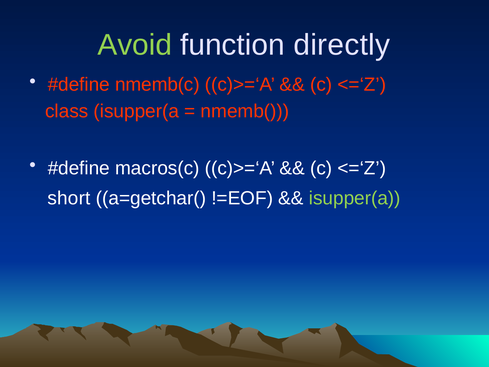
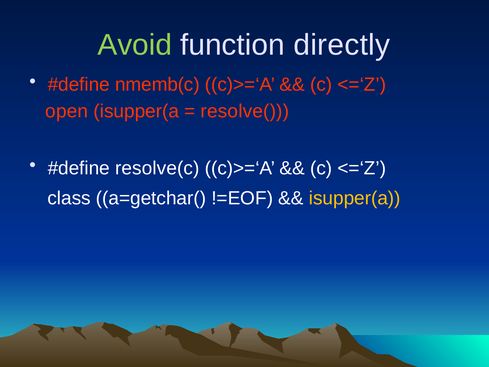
class: class -> open (67, 111)
nmemb(: nmemb( -> resolve( (245, 111)
macros(c: macros(c -> resolve(c (157, 168)
short: short -> class (69, 198)
isupper(a colour: light green -> yellow (355, 198)
